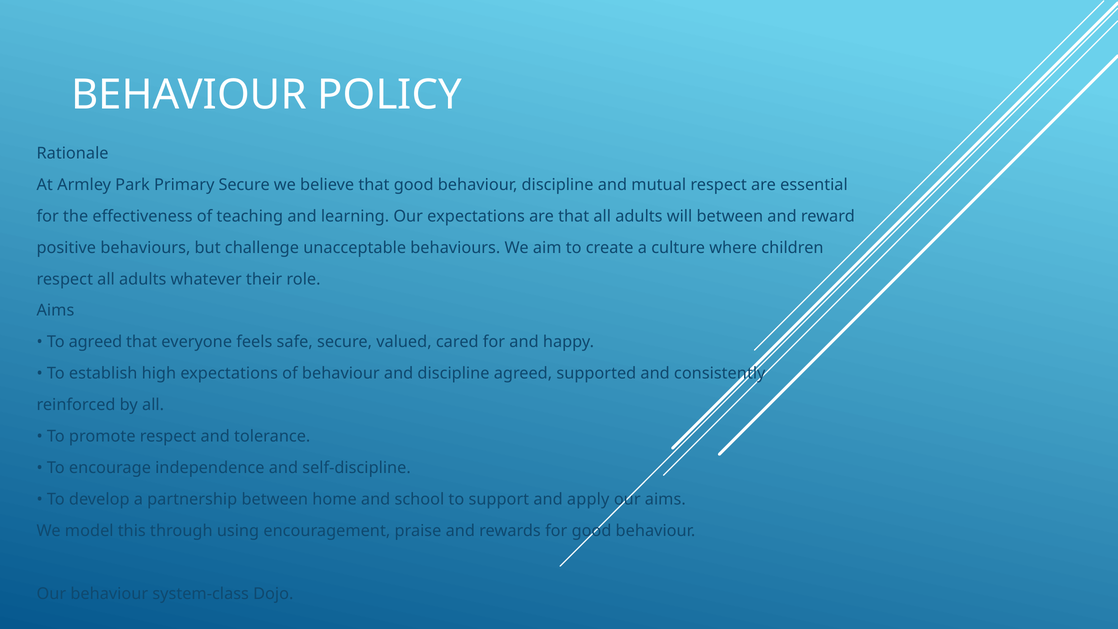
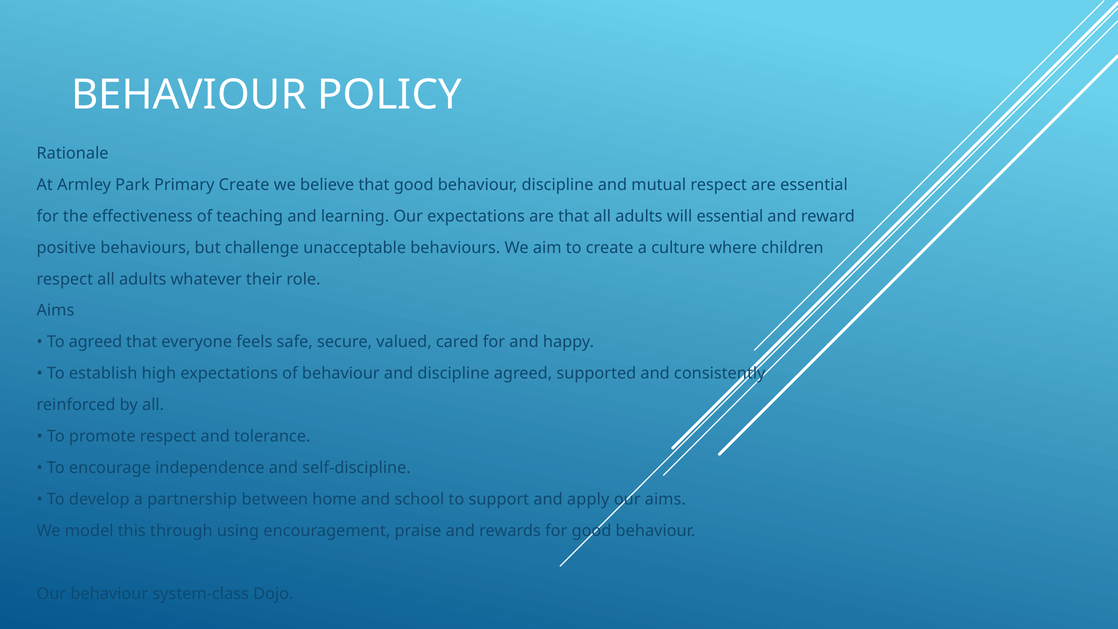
Primary Secure: Secure -> Create (244, 185)
will between: between -> essential (730, 216)
